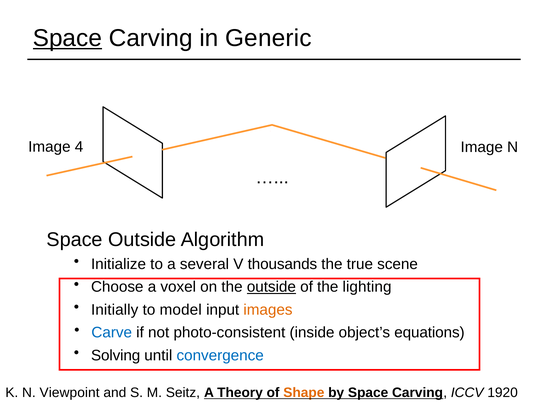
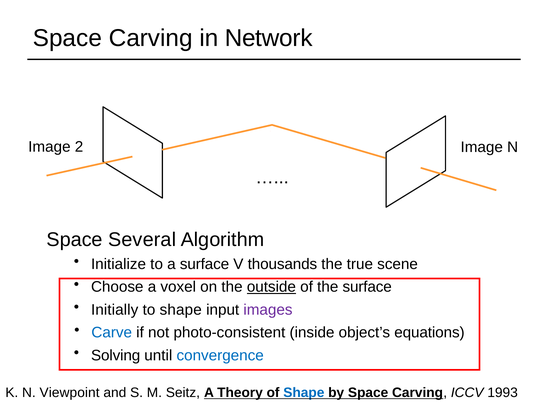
Space underline: present -> none (67, 38)
Generic: Generic -> Network (269, 38)
4: 4 -> 2 (79, 147)
Space Outside: Outside -> Several (142, 240)
a several: several -> surface (205, 264)
the lighting: lighting -> surface (367, 287)
to model: model -> shape (181, 310)
images colour: orange -> purple (268, 310)
Shape colour: orange -> blue (304, 393)
1920: 1920 -> 1993 (503, 393)
